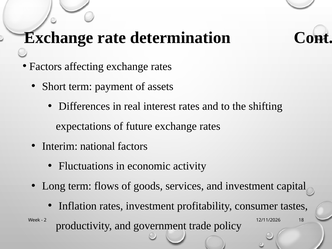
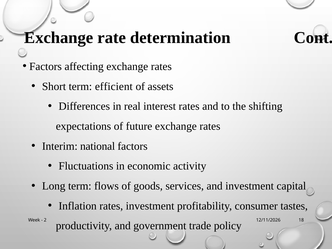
payment: payment -> efficient (114, 86)
